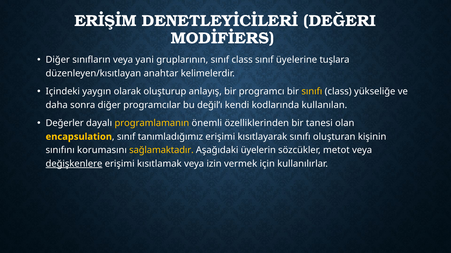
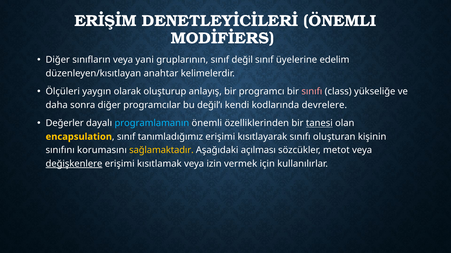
DEĞERI: DEĞERI -> ÖNEMLI (340, 21)
sınıf class: class -> değil (242, 60)
tuşlara: tuşlara -> edelim (334, 60)
Içindeki: Içindeki -> Ölçüleri (63, 92)
sınıfı colour: yellow -> pink (312, 92)
kullanılan: kullanılan -> devrelere (324, 105)
programlamanın colour: yellow -> light blue (152, 124)
tanesi underline: none -> present (319, 124)
üyelerin: üyelerin -> açılması (258, 151)
